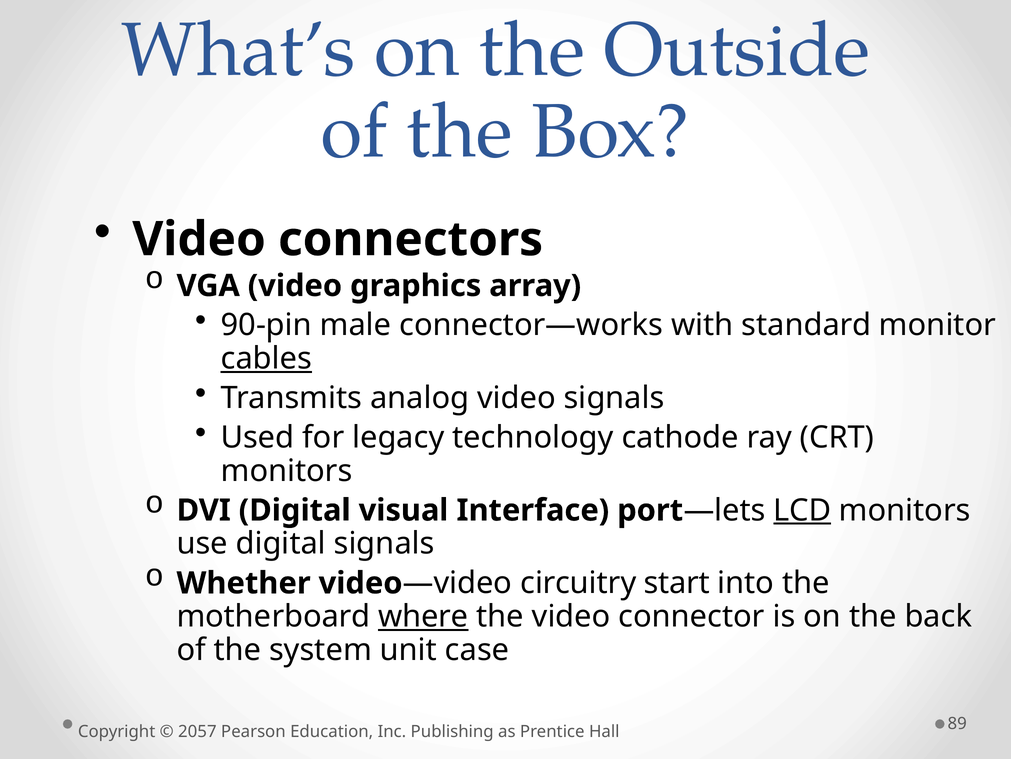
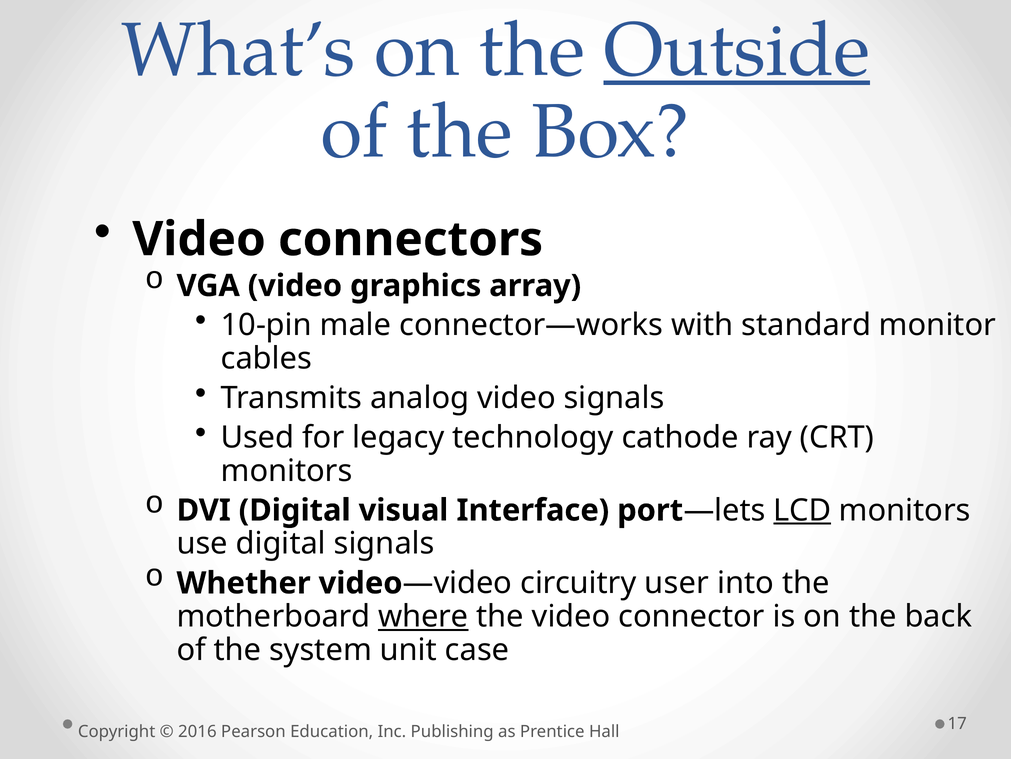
Outside underline: none -> present (737, 50)
90-pin: 90-pin -> 10-pin (266, 325)
cables underline: present -> none (266, 358)
start: start -> user (677, 583)
2057: 2057 -> 2016 (197, 731)
89: 89 -> 17 (957, 723)
